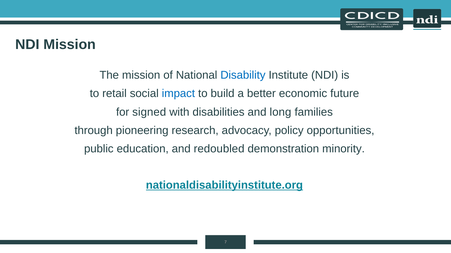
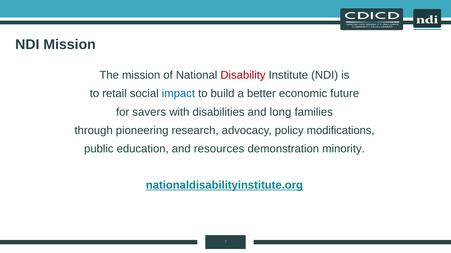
Disability colour: blue -> red (243, 75)
signed: signed -> savers (149, 112)
opportunities: opportunities -> modifications (341, 131)
redoubled: redoubled -> resources (219, 149)
